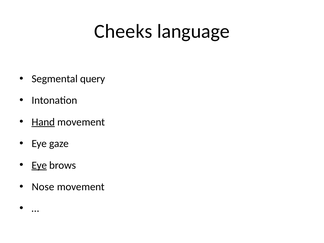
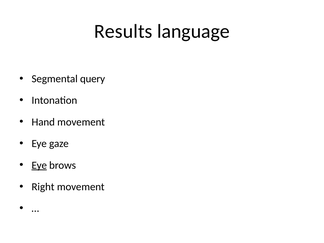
Cheeks: Cheeks -> Results (123, 31)
Hand underline: present -> none (43, 122)
Nose: Nose -> Right (43, 187)
